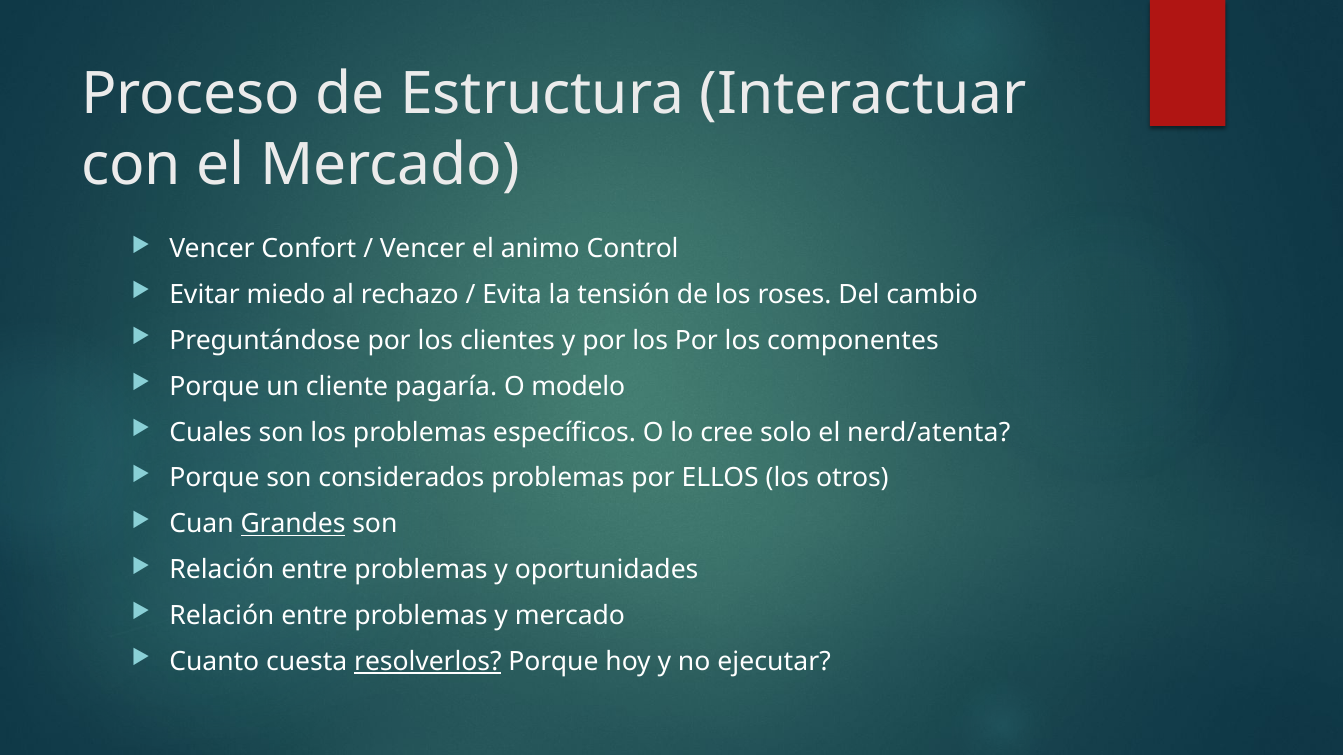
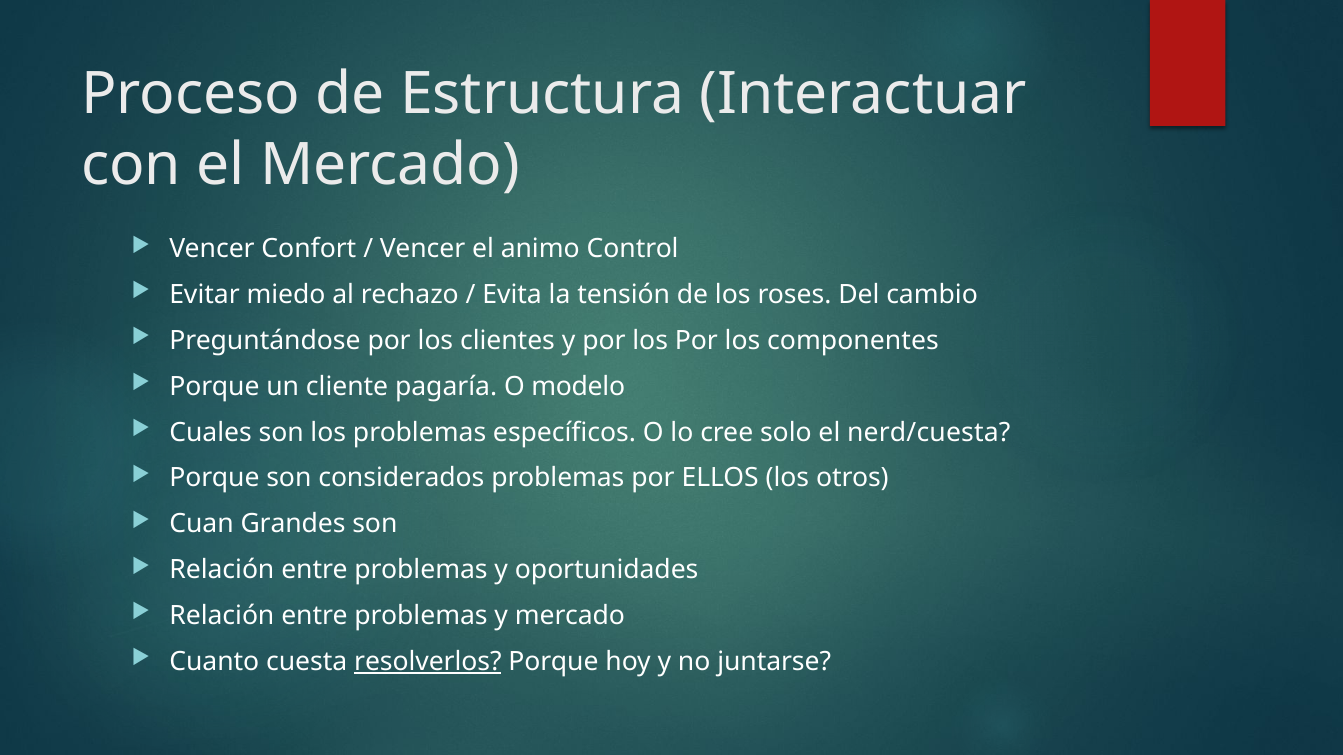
nerd/atenta: nerd/atenta -> nerd/cuesta (929, 433)
Grandes underline: present -> none (293, 524)
ejecutar: ejecutar -> juntarse (774, 662)
